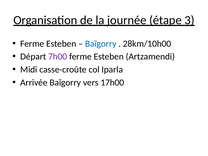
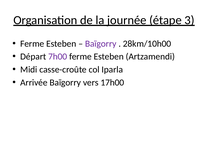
Baïgorry colour: blue -> purple (101, 44)
